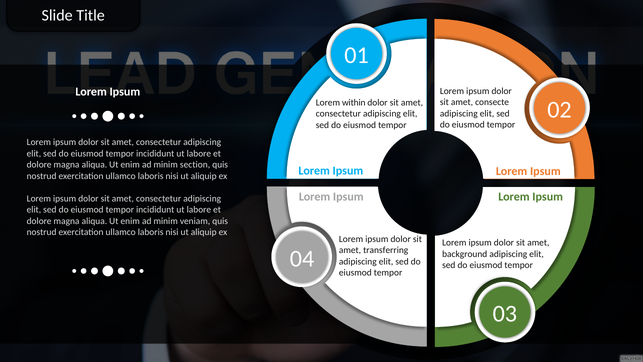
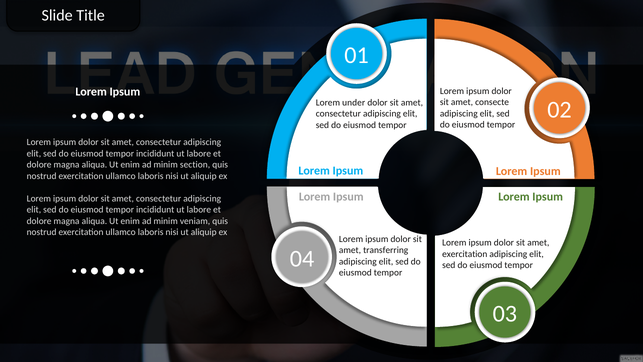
within: within -> under (354, 103)
background: background -> exercitation (465, 254)
